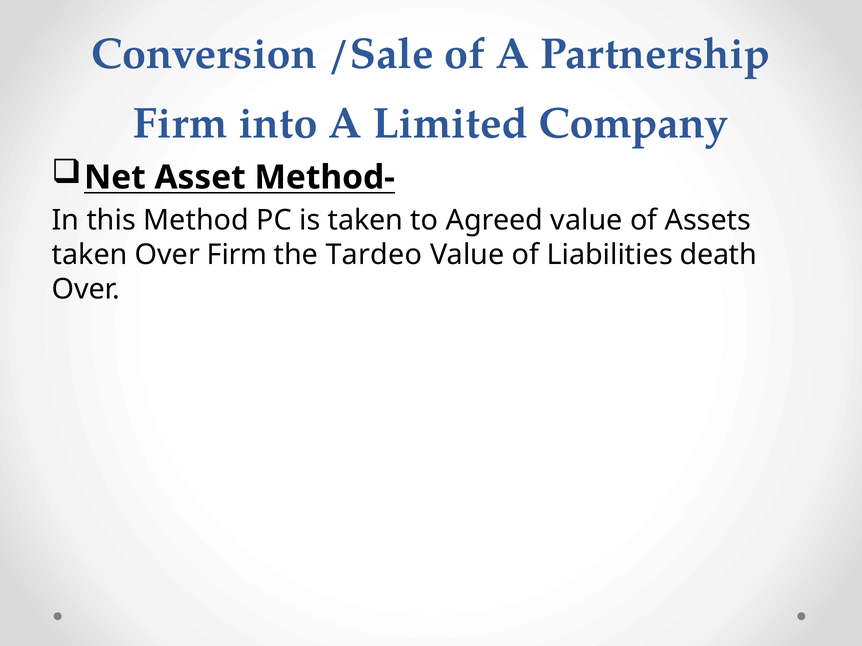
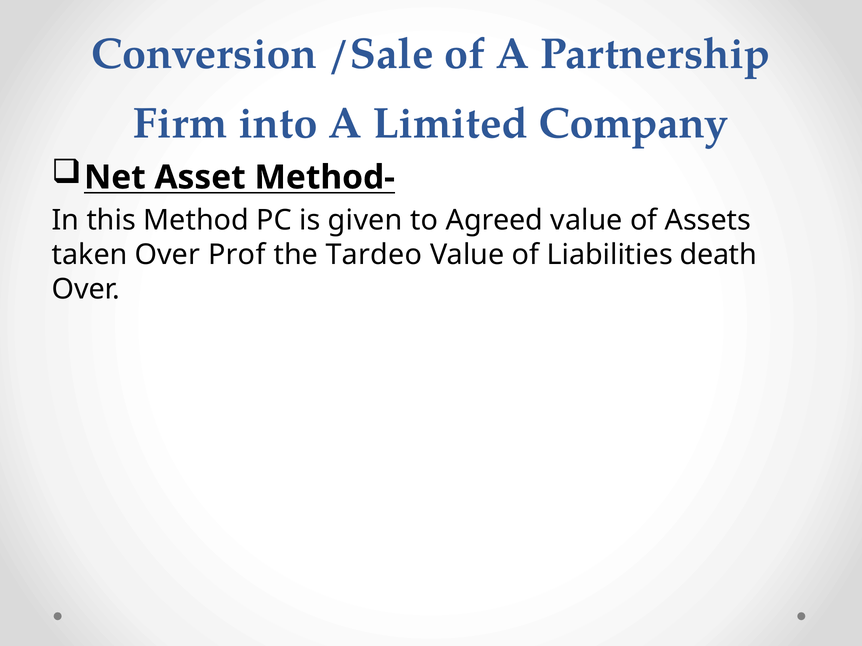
is taken: taken -> given (365, 220)
Over Firm: Firm -> Prof (237, 255)
